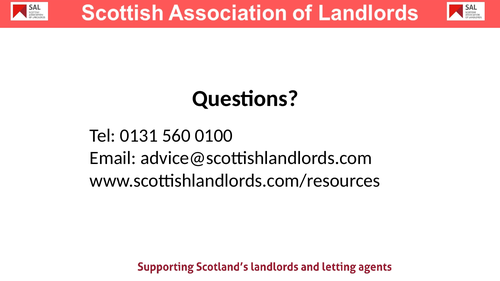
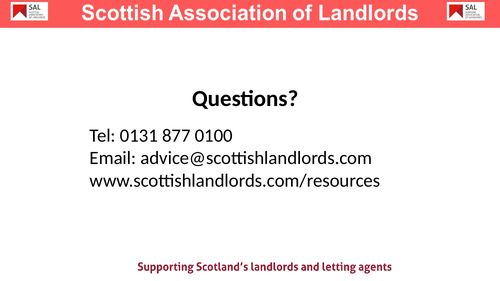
560: 560 -> 877 (176, 136)
